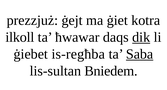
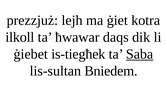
ġejt: ġejt -> lejh (72, 20)
dik underline: present -> none (141, 37)
is-regħba: is-regħba -> is-tiegħek (78, 54)
